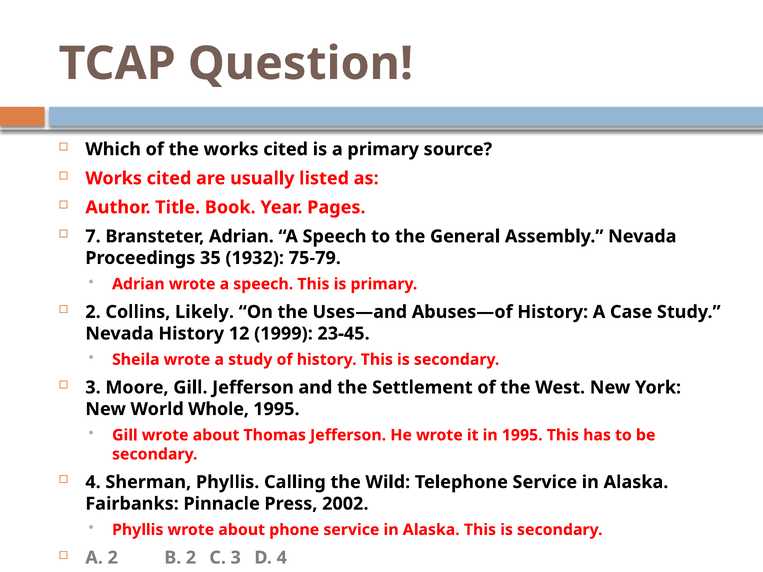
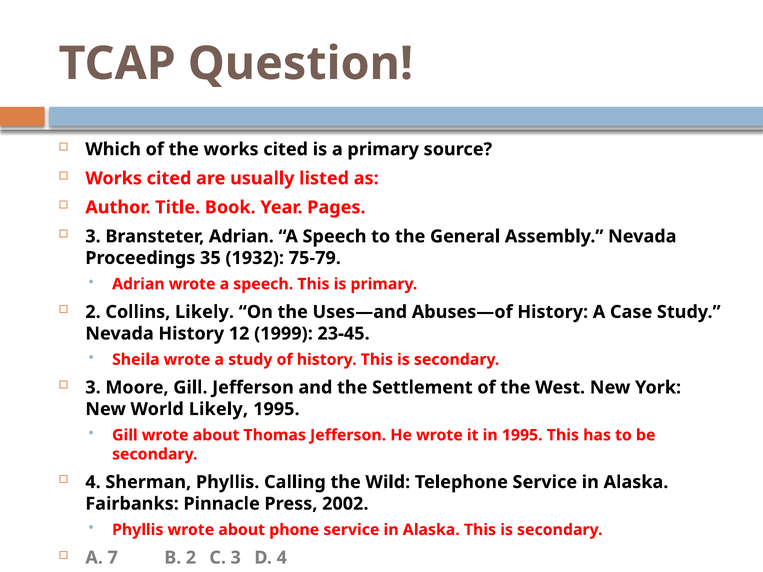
7: 7 -> 3 (93, 236)
World Whole: Whole -> Likely (218, 409)
A 2: 2 -> 7 (113, 558)
